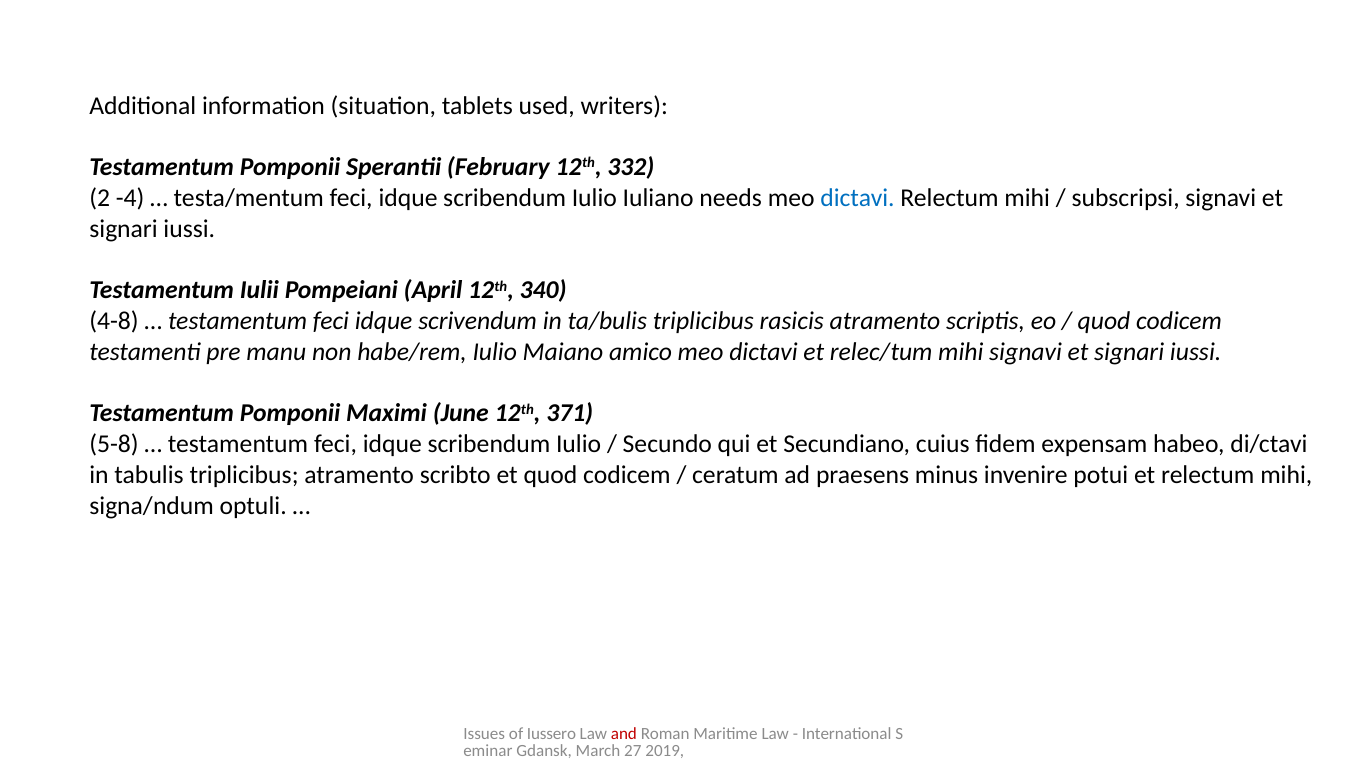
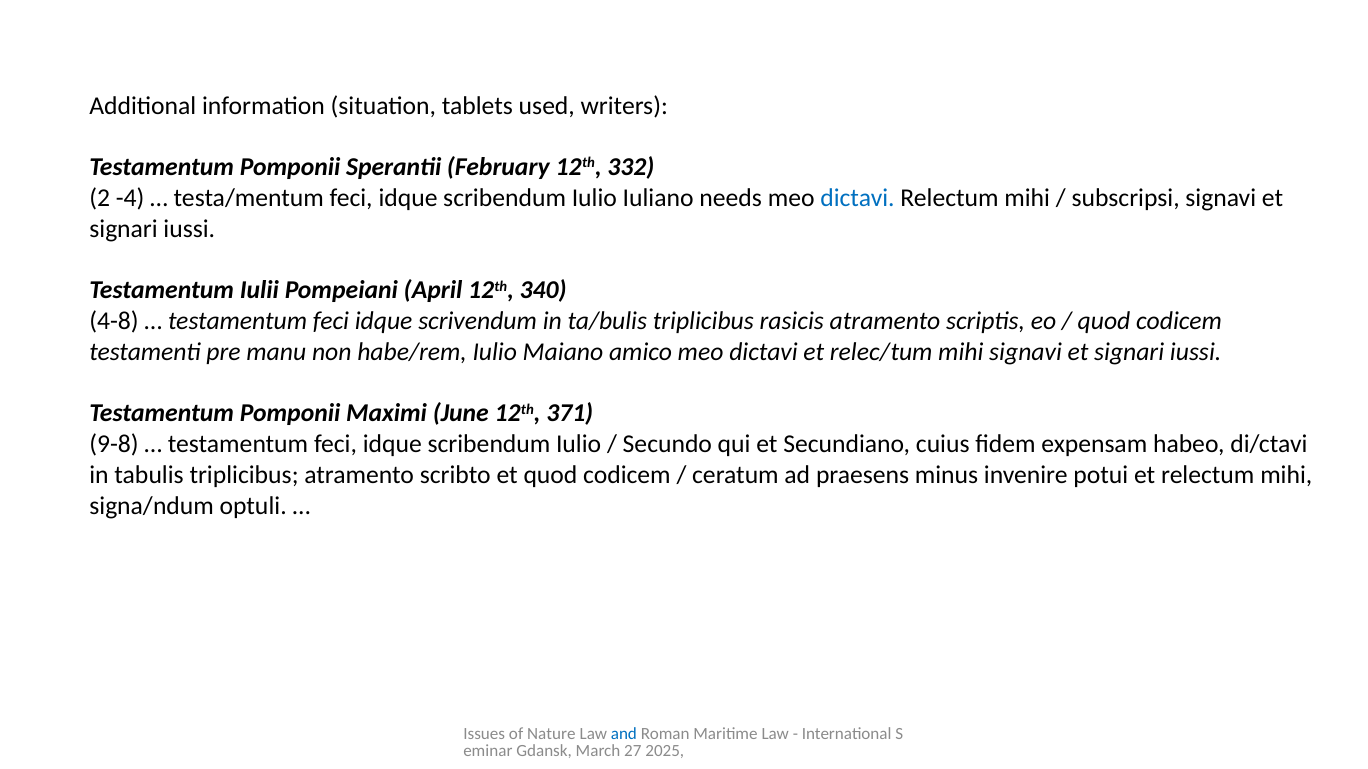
5-8: 5-8 -> 9-8 (114, 444)
Iussero: Iussero -> Nature (551, 735)
and colour: red -> blue (624, 735)
2019: 2019 -> 2025 (665, 752)
